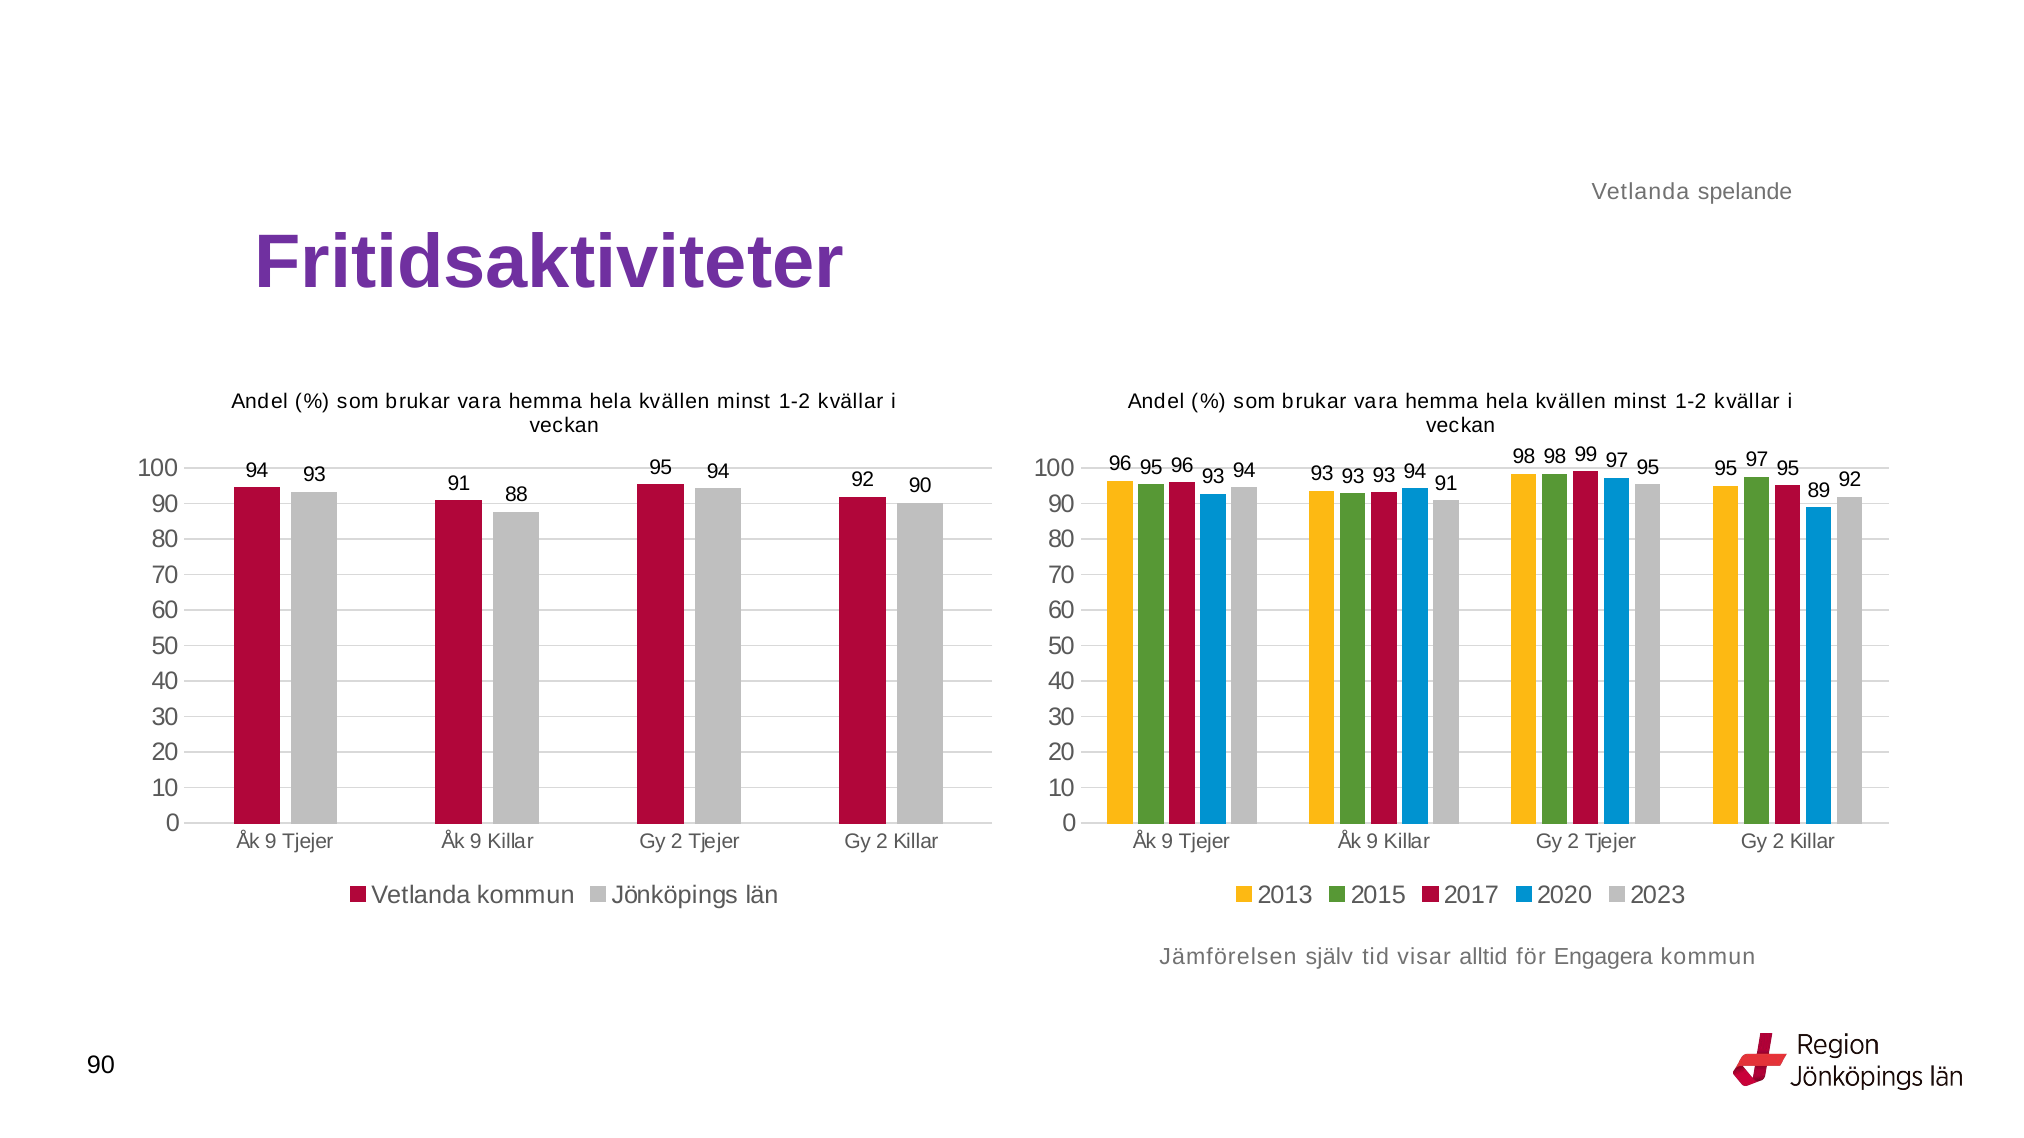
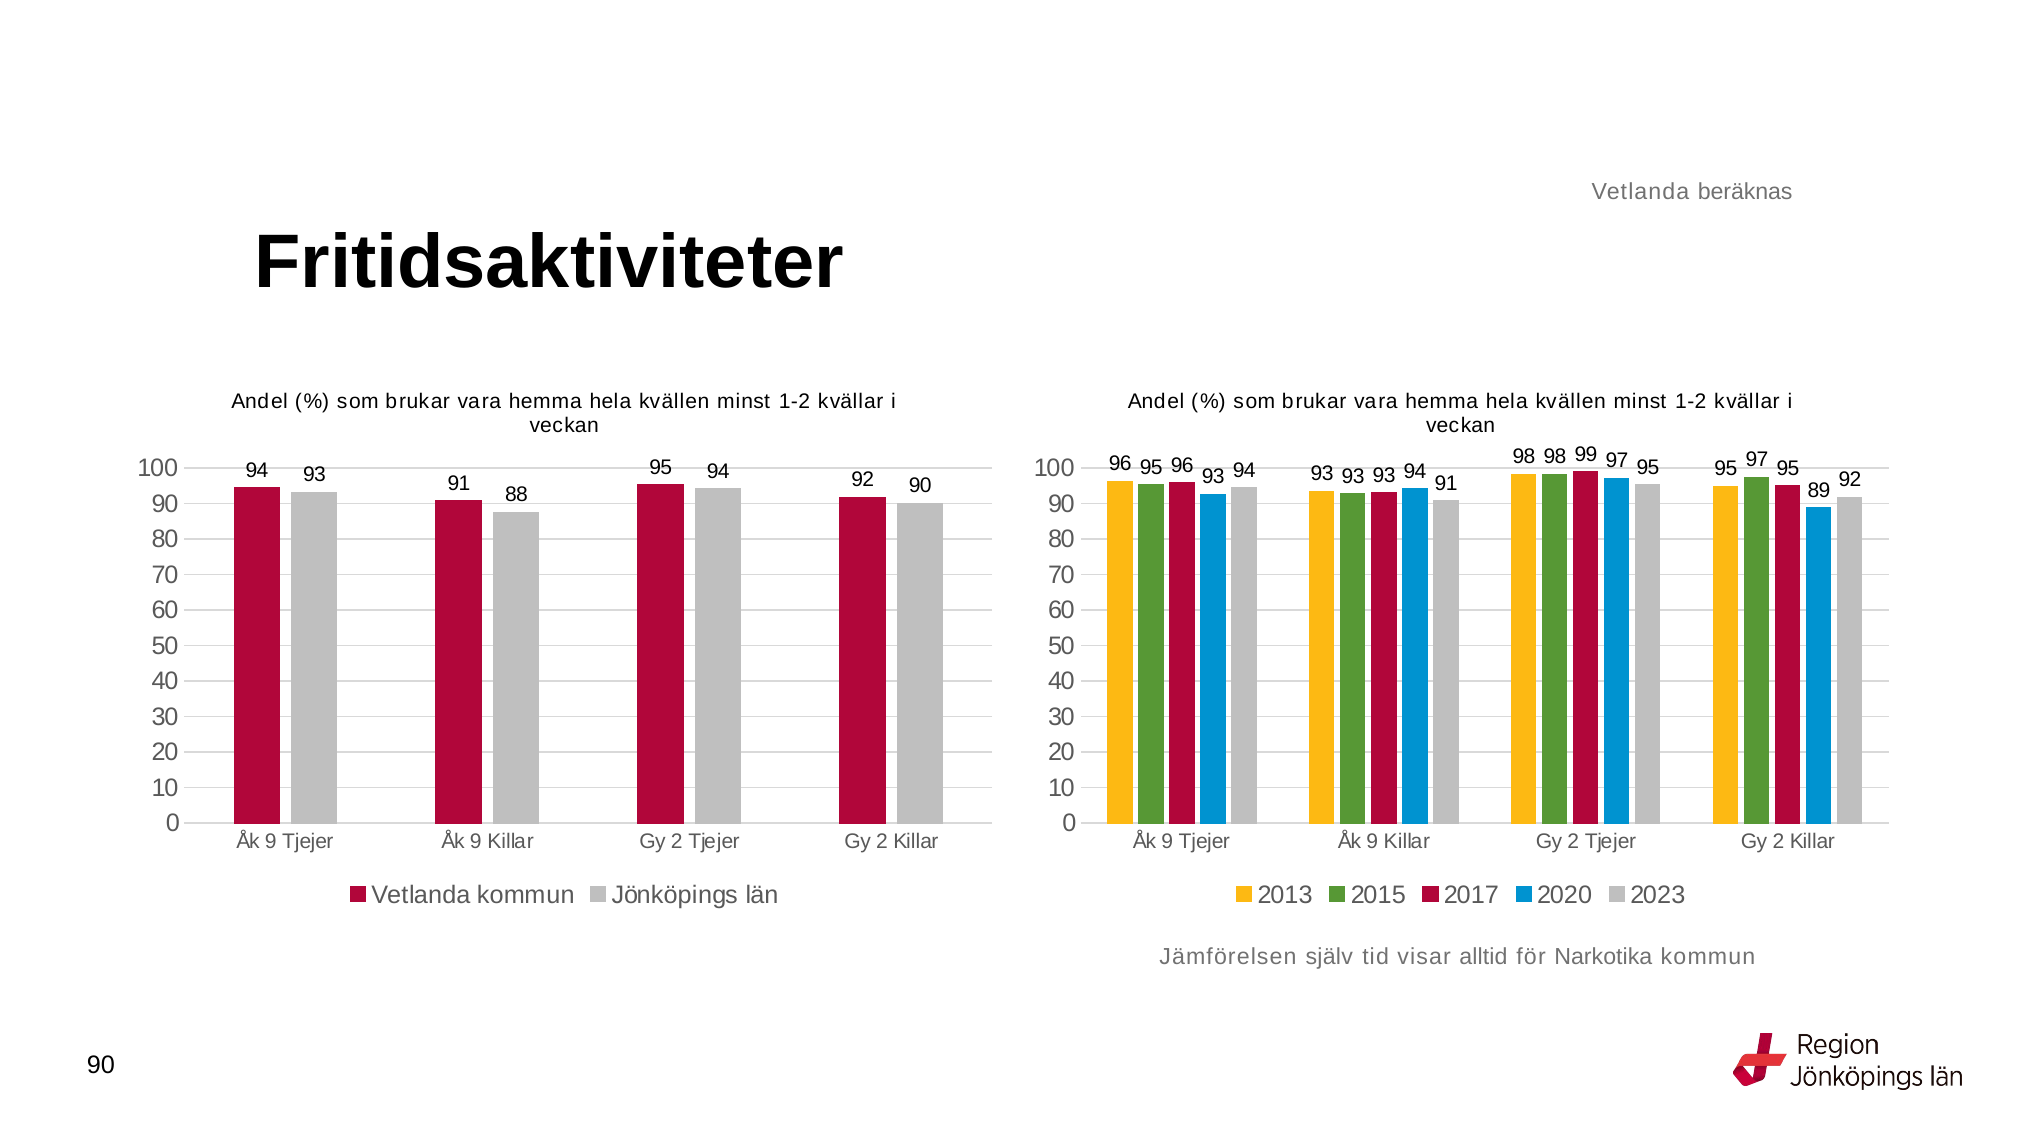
spelande: spelande -> beräknas (1745, 192)
Fritidsaktiviteter colour: purple -> black (549, 262)
Engagera: Engagera -> Narkotika (1603, 957)
